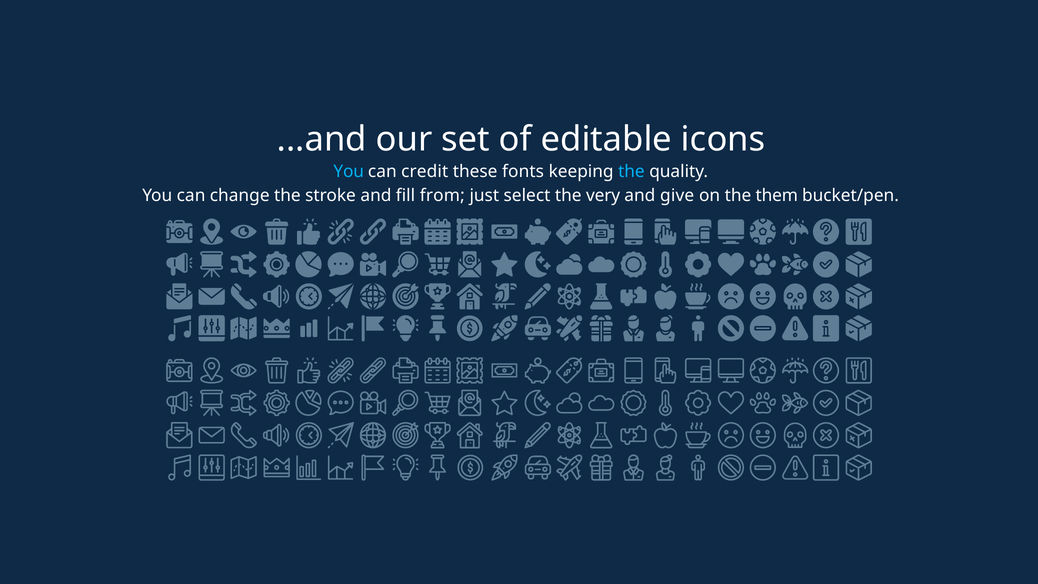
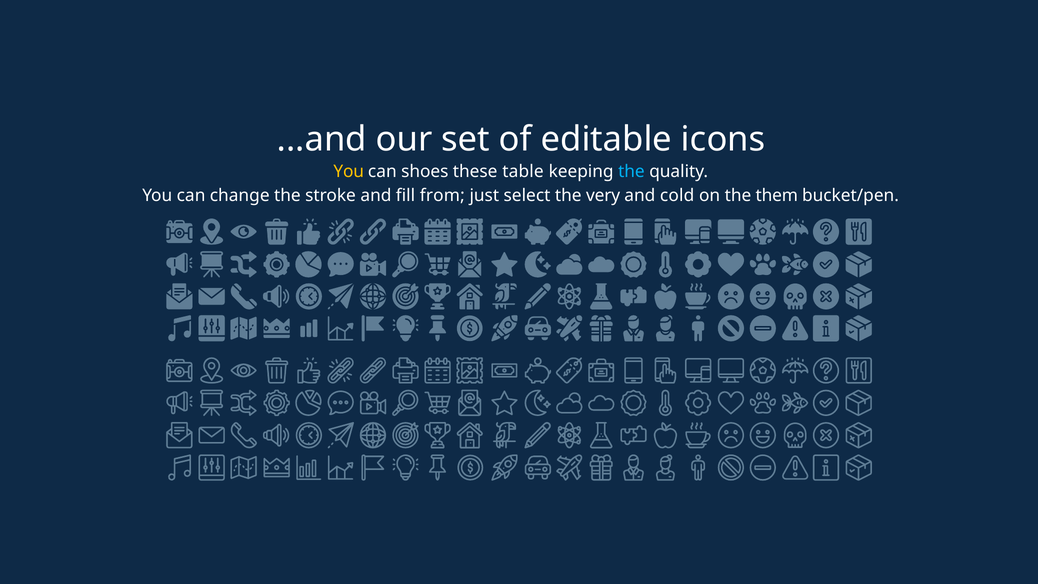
You colour: light blue -> yellow (349, 172)
credit: credit -> shoes (425, 172)
fonts: fonts -> table (523, 172)
give: give -> cold (677, 196)
